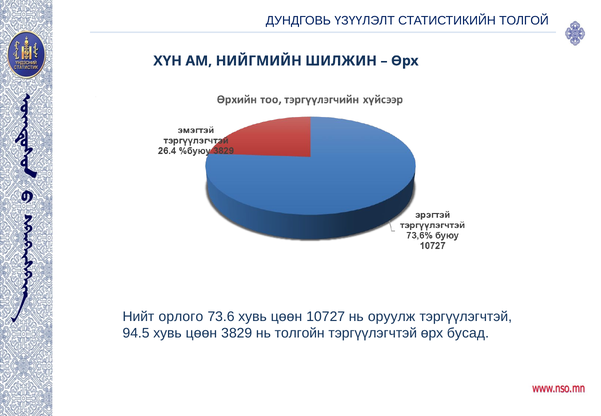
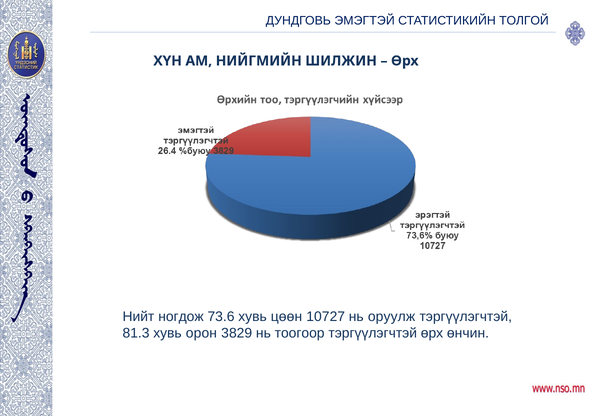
ҮЗҮҮЛЭЛТ: ҮЗҮҮЛЭЛТ -> ЭМЭГТЭЙ (365, 20)
орлого: орлого -> ногдож (181, 317)
94.5: 94.5 -> 81.3 (136, 333)
цөөн: цөөн -> орон (201, 333)
толгойн: толгойн -> тоогоор (300, 333)
бусад: бусад -> өнчин (468, 333)
